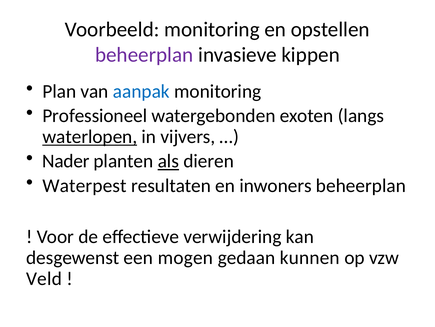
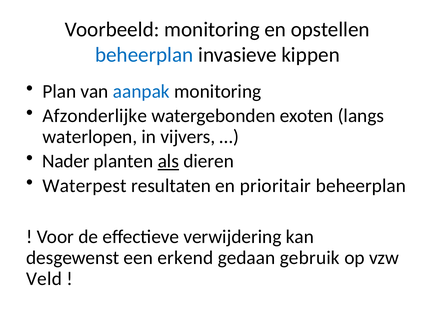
beheerplan colour: purple -> blue (144, 55)
Professioneel: Professioneel -> Afzonderlijke (95, 116)
waterlopen underline: present -> none (90, 137)
inwoners: inwoners -> prioritair (275, 185)
mogen: mogen -> erkend (185, 257)
kunnen: kunnen -> gebruik (310, 257)
